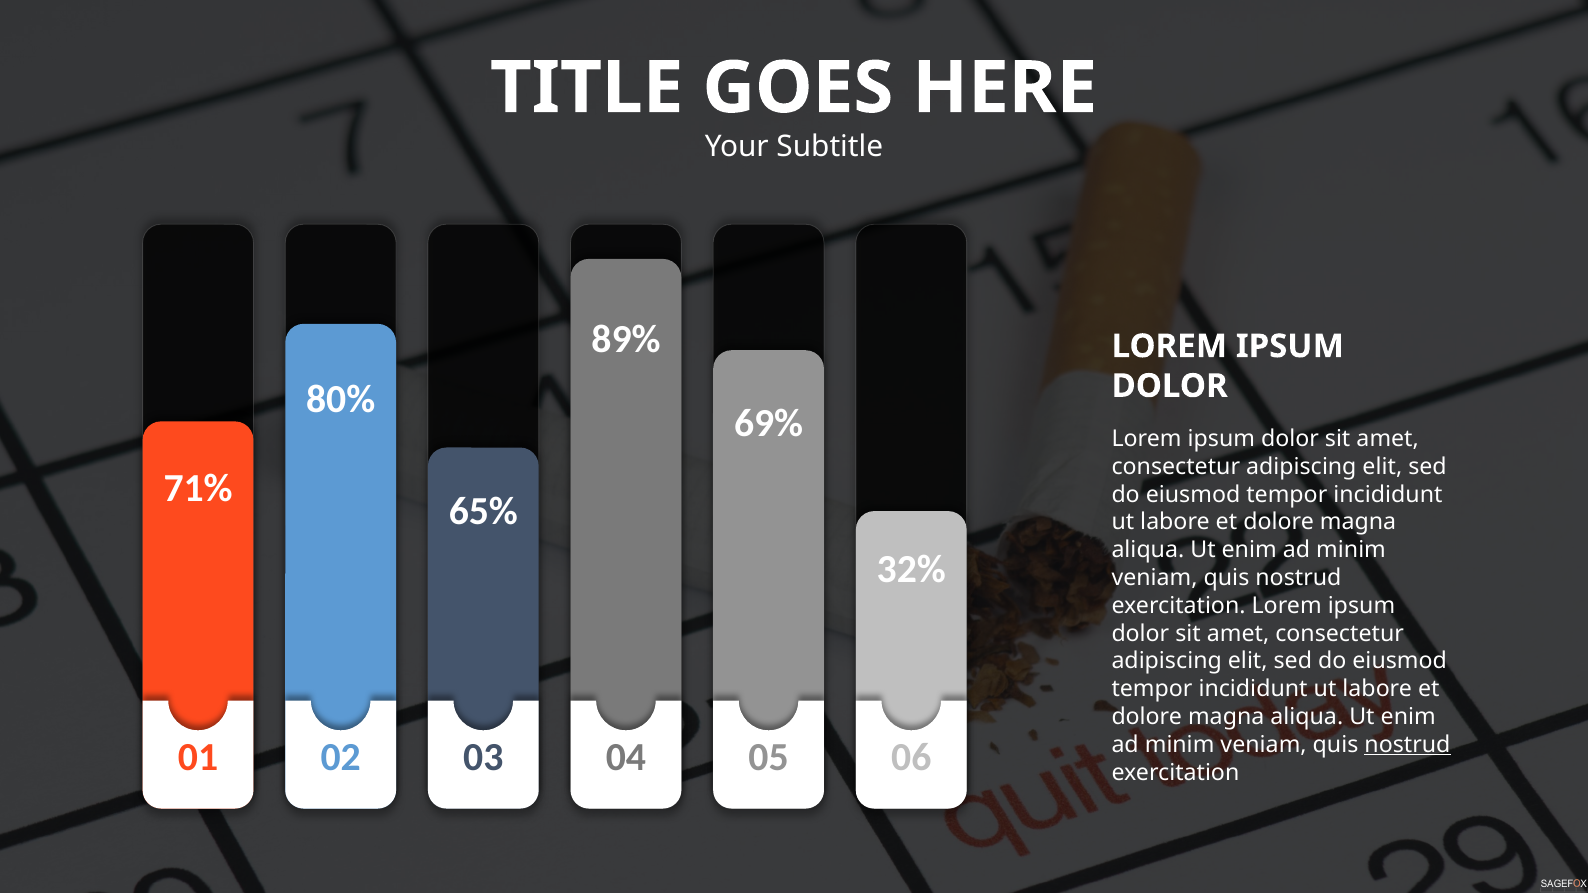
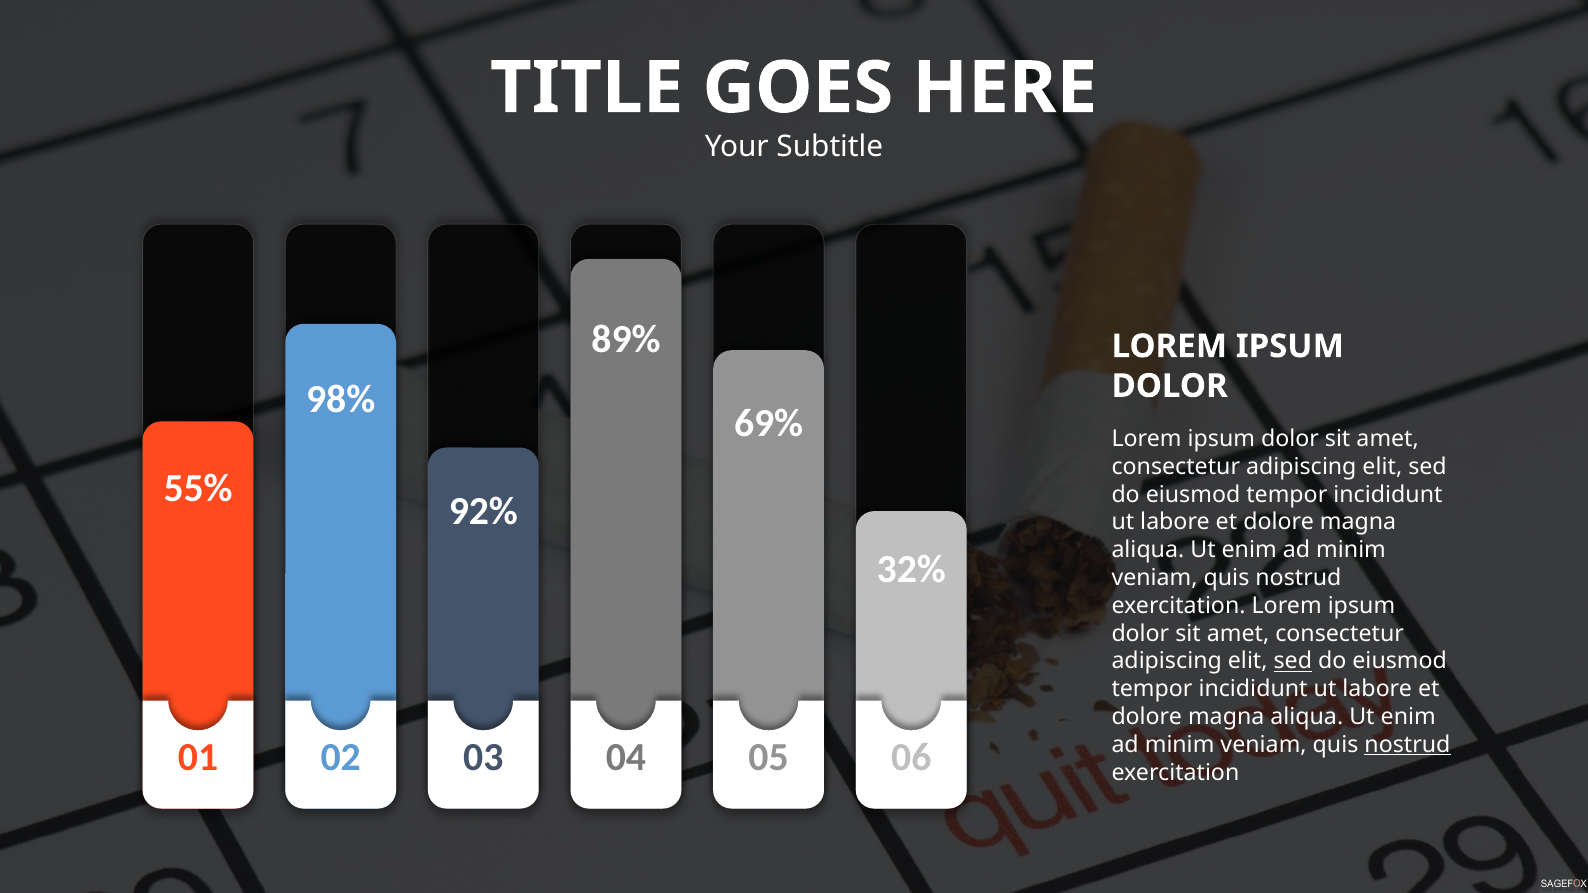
80%: 80% -> 98% (341, 399)
71%: 71% -> 55% (198, 488)
65%: 65% -> 92% (483, 512)
sed underline: none -> present (1293, 661)
